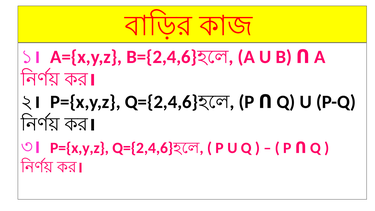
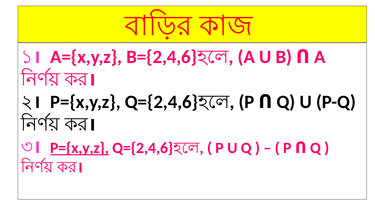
P={x,y,z underline: none -> present (80, 148)
